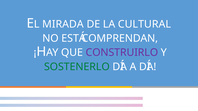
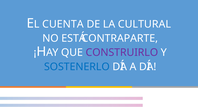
MIRADA: MIRADA -> CUENTA (63, 24)
COMPRENDAN: COMPRENDAN -> CONTRAPARTE (120, 38)
SOSTENERLO colour: green -> blue (77, 67)
